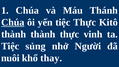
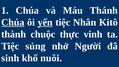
yến underline: none -> present (45, 22)
tiệc Thực: Thực -> Nhân (85, 22)
thành thành: thành -> chuộc (43, 34)
nuôi: nuôi -> sinh (10, 58)
thay: thay -> nuôi (51, 58)
